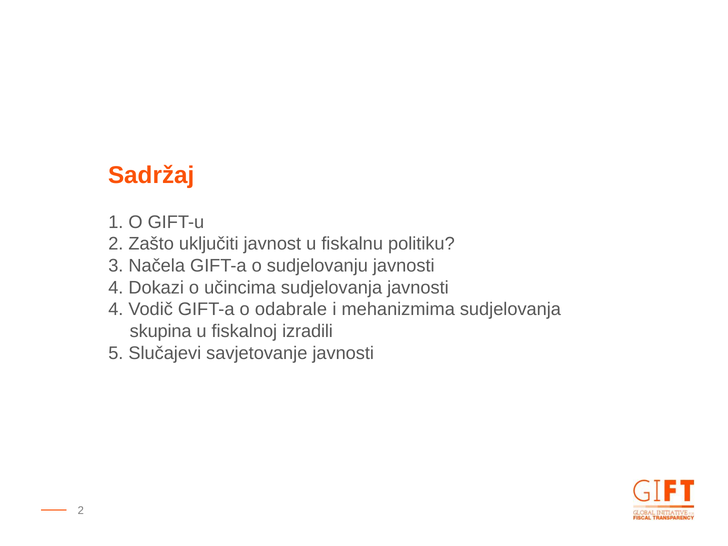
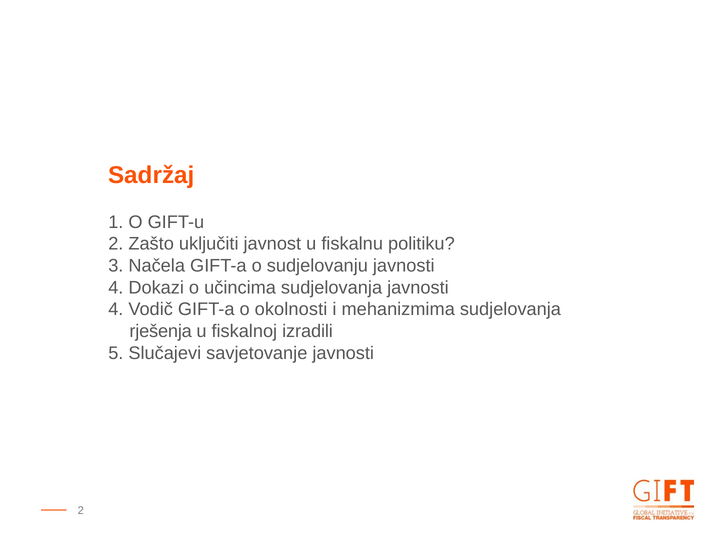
odabrale: odabrale -> okolnosti (291, 309)
skupina: skupina -> rješenja (161, 331)
